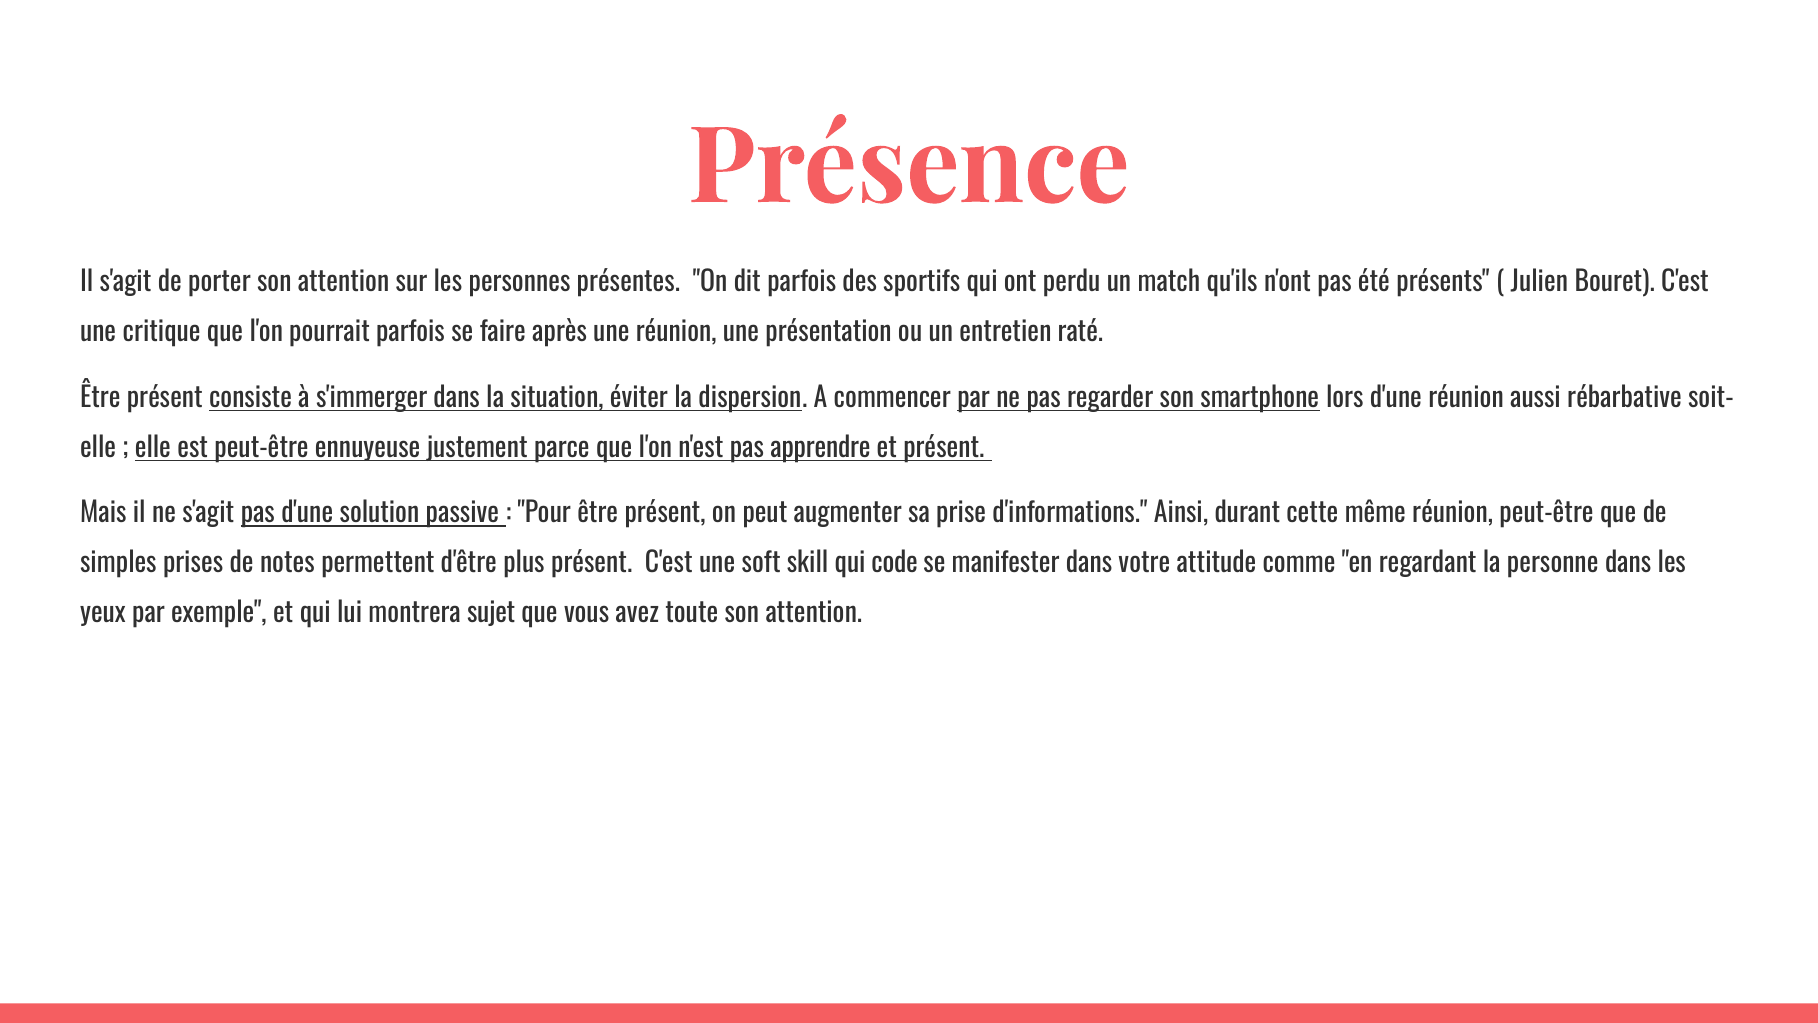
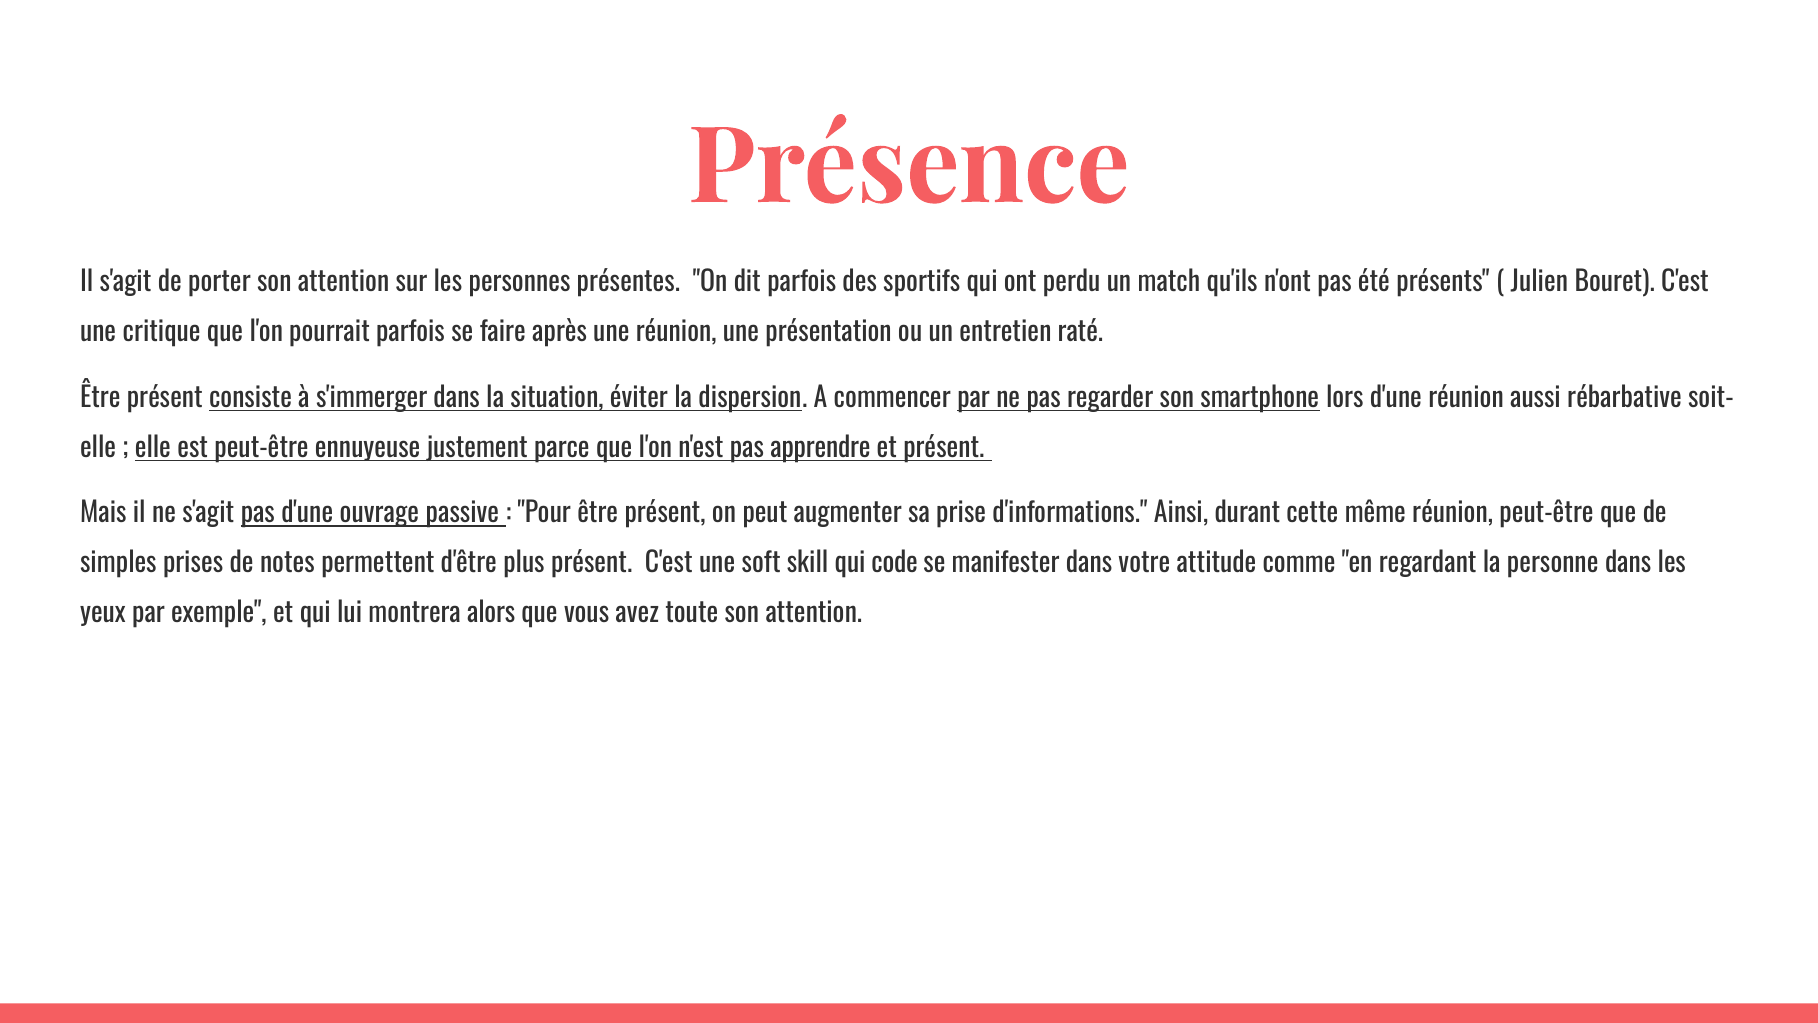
solution: solution -> ouvrage (379, 513)
sujet: sujet -> alors (491, 613)
